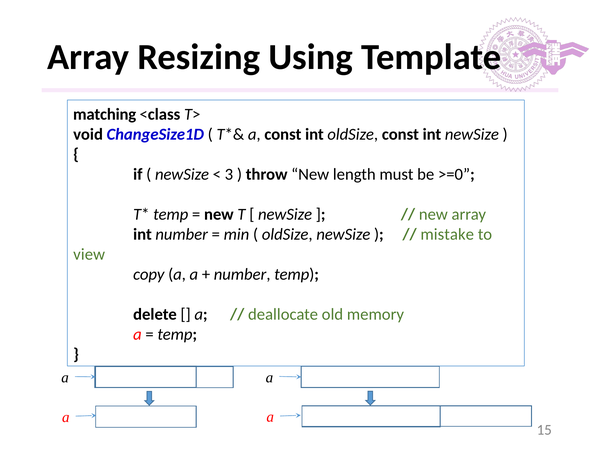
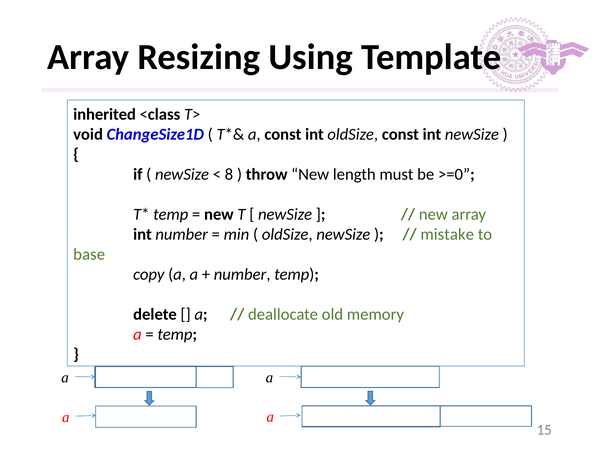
matching: matching -> inherited (105, 114)
3: 3 -> 8 (229, 174)
view: view -> base (89, 254)
